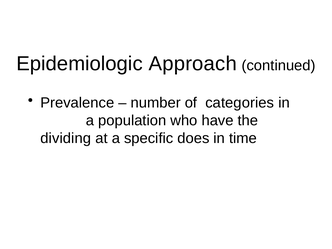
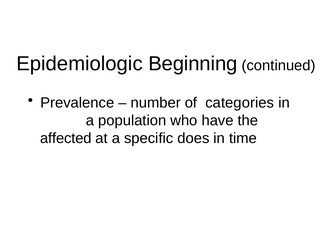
Approach: Approach -> Beginning (193, 64)
dividing: dividing -> affected (66, 138)
